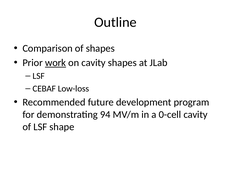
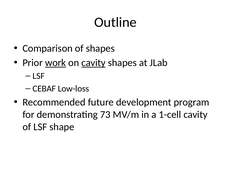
cavity underline: none -> present (93, 63)
94: 94 -> 73 (105, 115)
0-cell: 0-cell -> 1-cell (170, 115)
